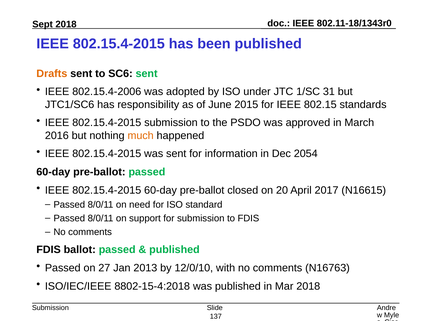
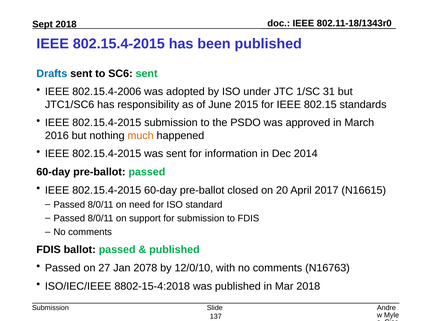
Drafts colour: orange -> blue (52, 74)
2054: 2054 -> 2014 (306, 154)
2013: 2013 -> 2078 (145, 268)
